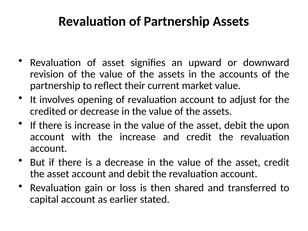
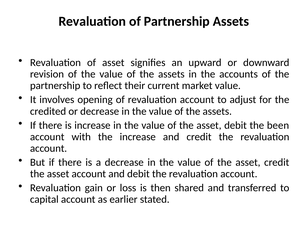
upon: upon -> been (278, 125)
